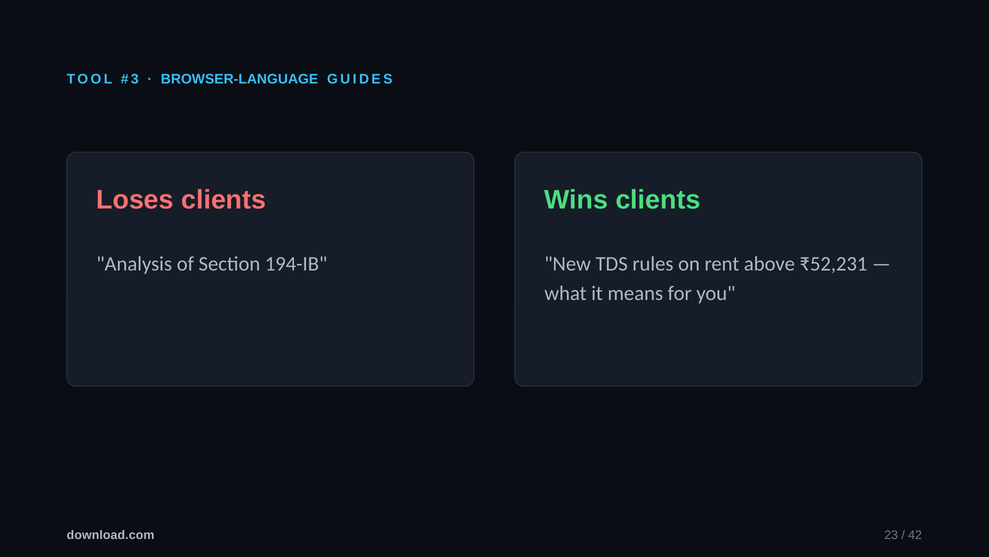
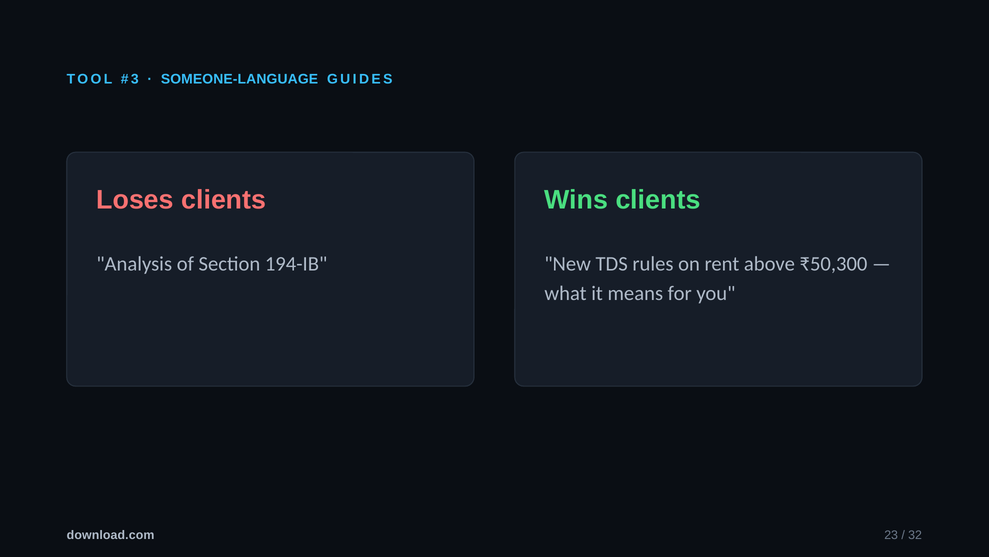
BROWSER-LANGUAGE: BROWSER-LANGUAGE -> SOMEONE-LANGUAGE (239, 79)
₹52,231: ₹52,231 -> ₹50,300 (833, 264)
42: 42 -> 32 (915, 535)
